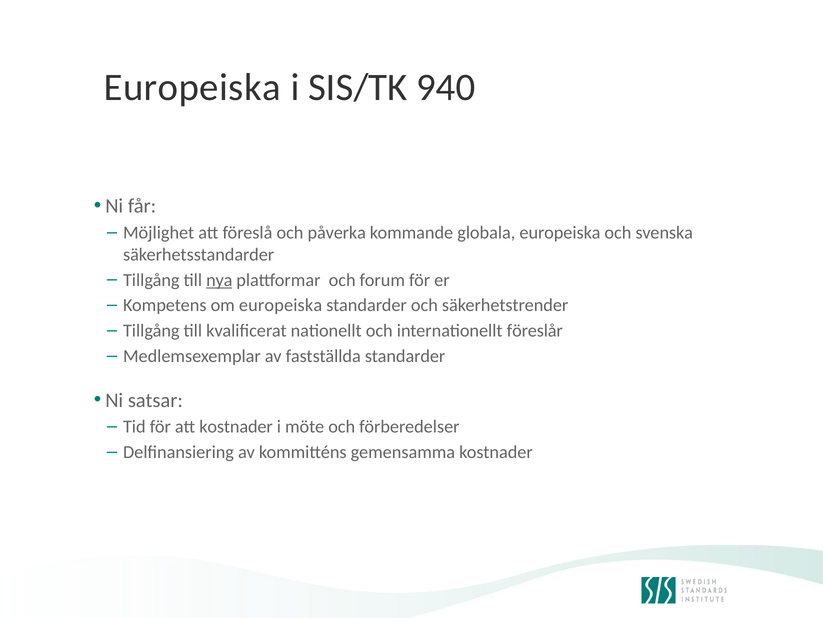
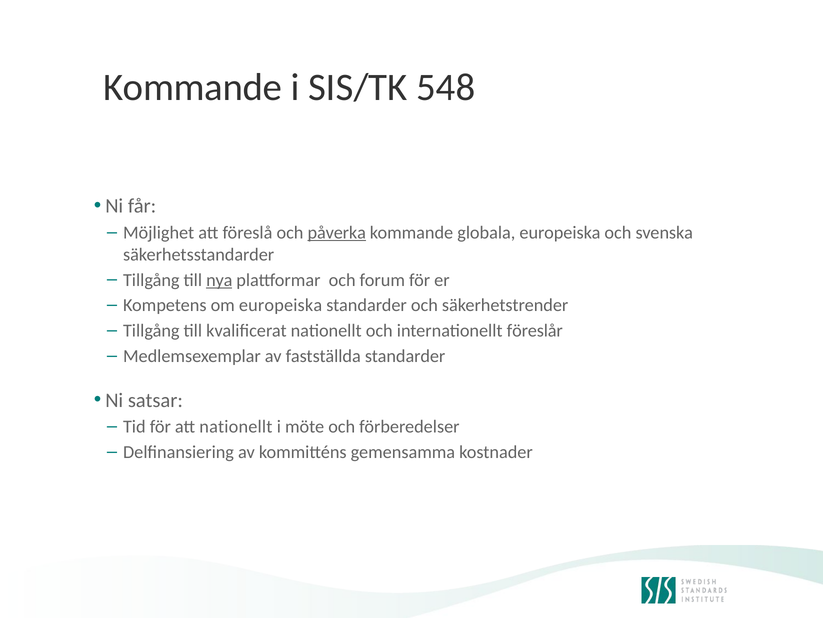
Europeiska: Europeiska -> Kommande (193, 87)
940: 940 -> 548 (446, 87)
påverka underline: none -> present (337, 232)
att kostnader: kostnader -> nationellt (236, 426)
